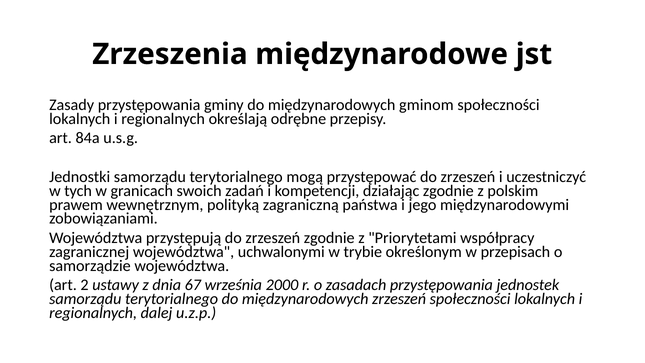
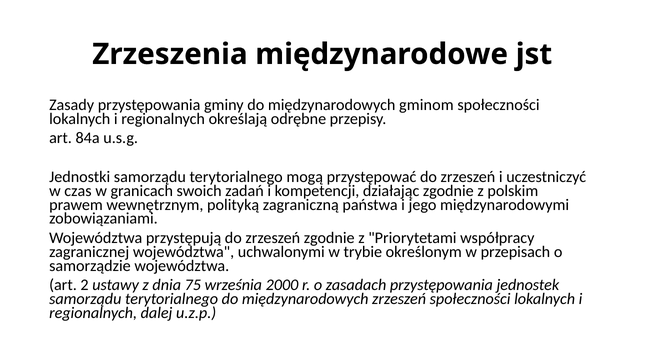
tych: tych -> czas (78, 191)
67: 67 -> 75 (193, 285)
